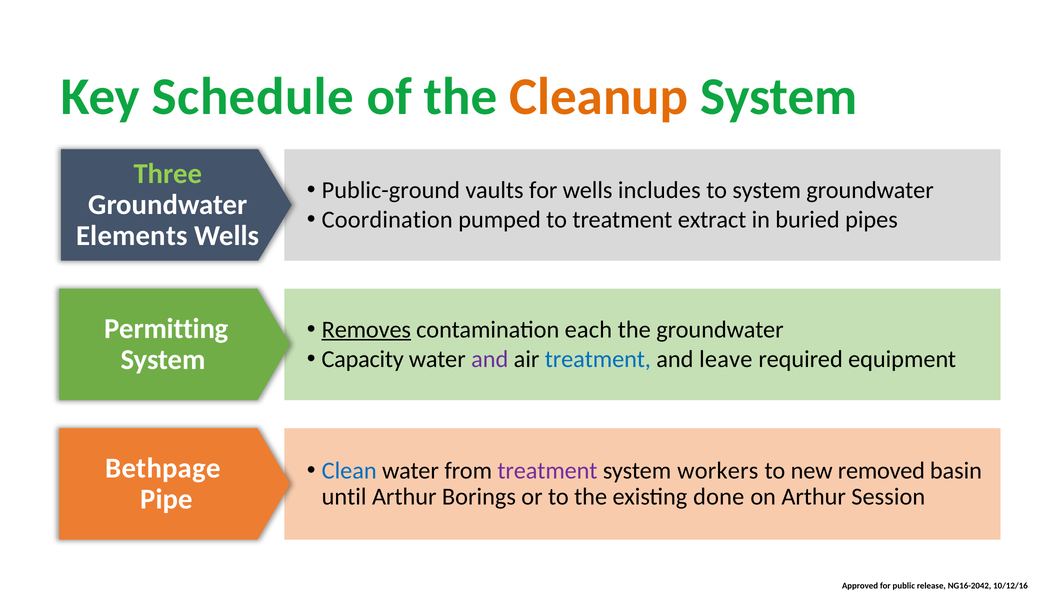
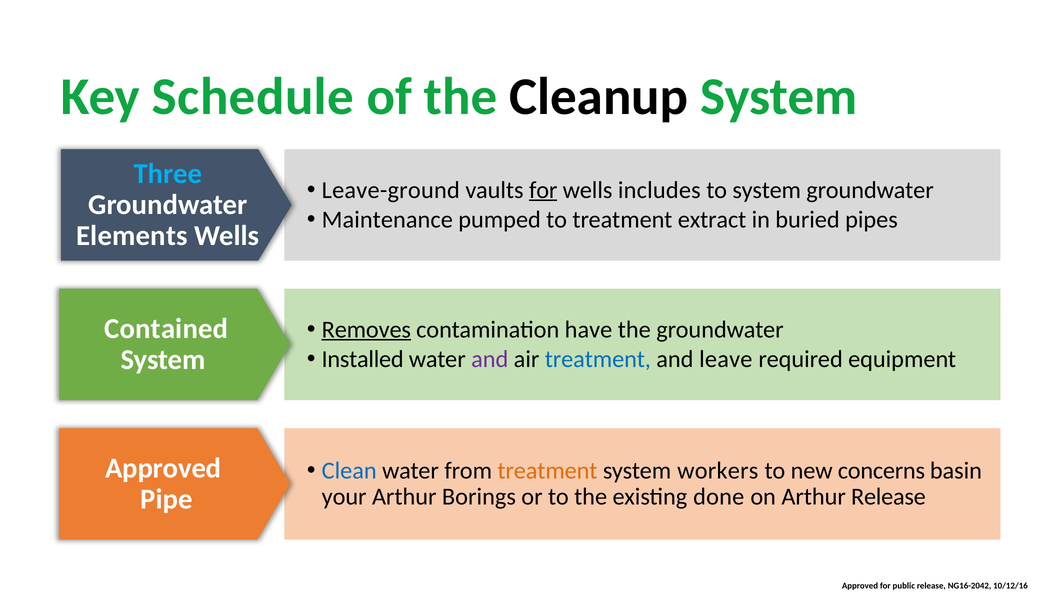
Cleanup colour: orange -> black (599, 97)
Three colour: light green -> light blue (168, 174)
Public-ground: Public-ground -> Leave-ground (391, 190)
for underline: none -> present (543, 190)
Coordination: Coordination -> Maintenance (387, 220)
Permitting: Permitting -> Contained (166, 329)
each: each -> have (588, 329)
Capacity: Capacity -> Installed (363, 359)
Bethpage: Bethpage -> Approved (163, 468)
treatment colour: purple -> orange (547, 471)
removed: removed -> concerns (881, 471)
until: until -> your (344, 497)
Arthur Session: Session -> Release (888, 497)
